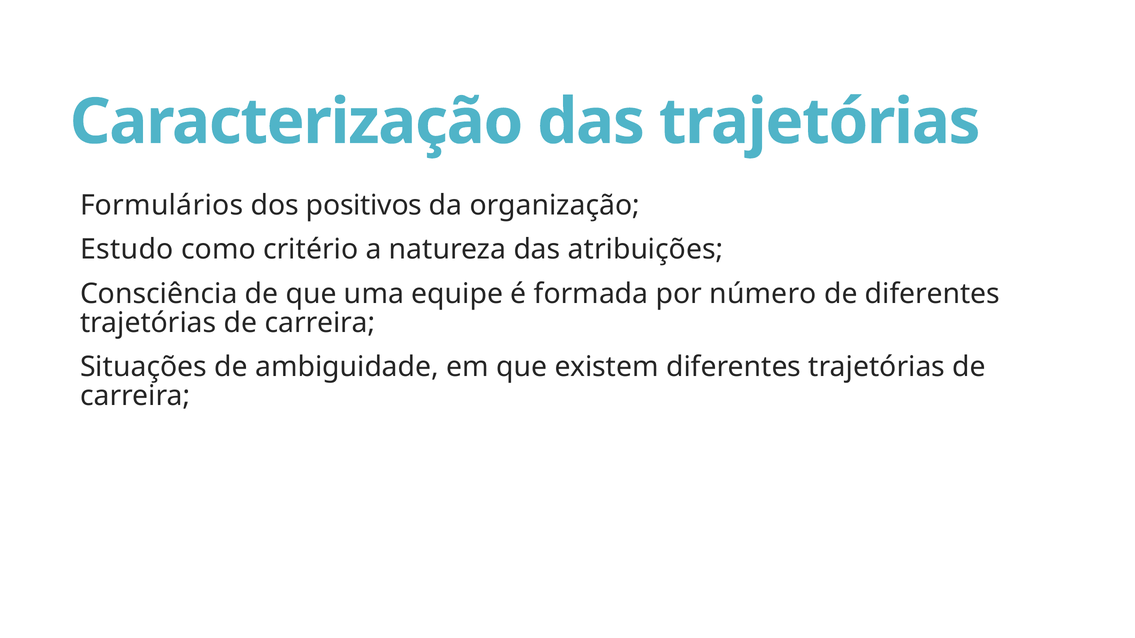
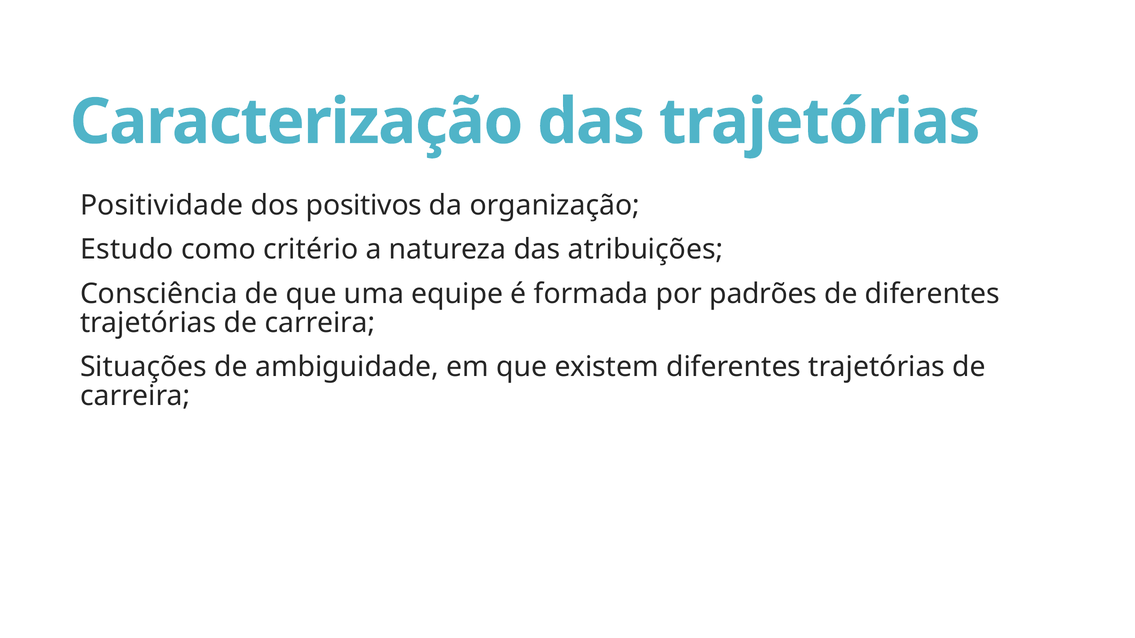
Formulários: Formulários -> Positividade (162, 205)
número: número -> padrões (763, 294)
